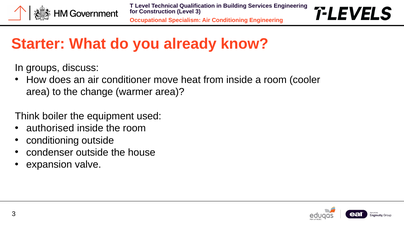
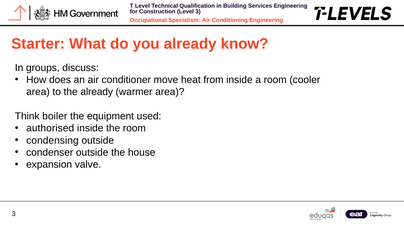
the change: change -> already (97, 92)
conditioning: conditioning -> condensing (52, 140)
